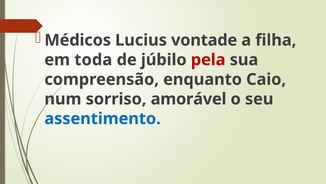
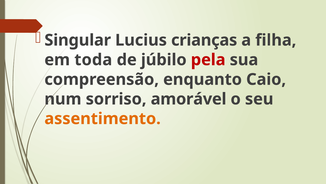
Médicos: Médicos -> Singular (78, 40)
vontade: vontade -> crianças (204, 40)
assentimento colour: blue -> orange (103, 118)
